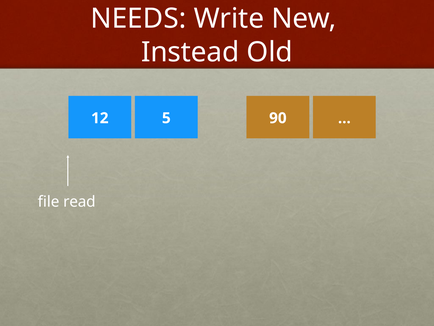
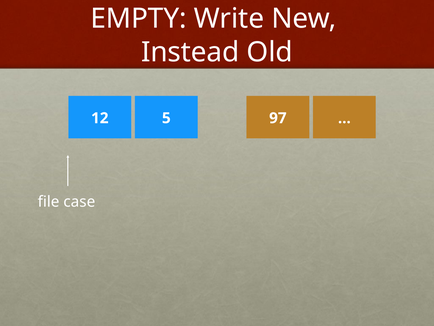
NEEDS: NEEDS -> EMPTY (138, 19)
90: 90 -> 97 (278, 118)
read: read -> case (79, 202)
